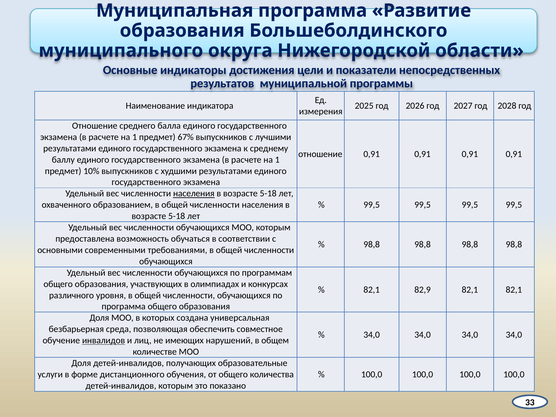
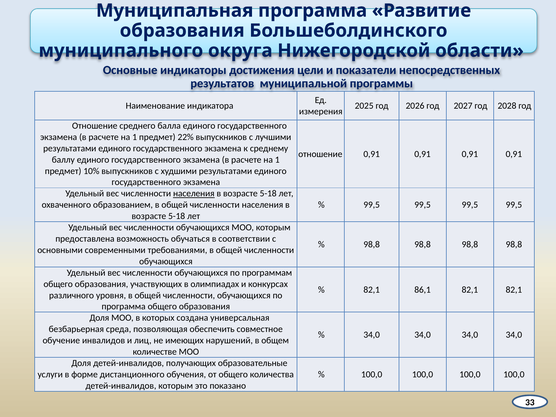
67%: 67% -> 22% (186, 137)
82,9: 82,9 -> 86,1 (423, 290)
инвалидов underline: present -> none (104, 340)
